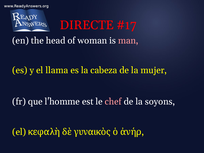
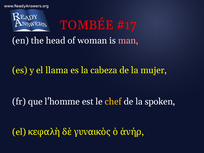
DIRECTE: DIRECTE -> TOMBÉE (87, 25)
chef colour: pink -> yellow (113, 102)
soyons: soyons -> spoken (160, 102)
